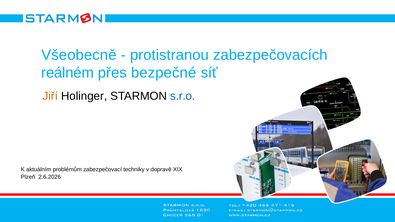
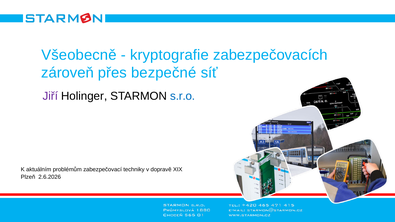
protistranou: protistranou -> kryptografie (169, 55)
reálném: reálném -> zároveň (68, 73)
Jiří colour: orange -> purple (50, 96)
